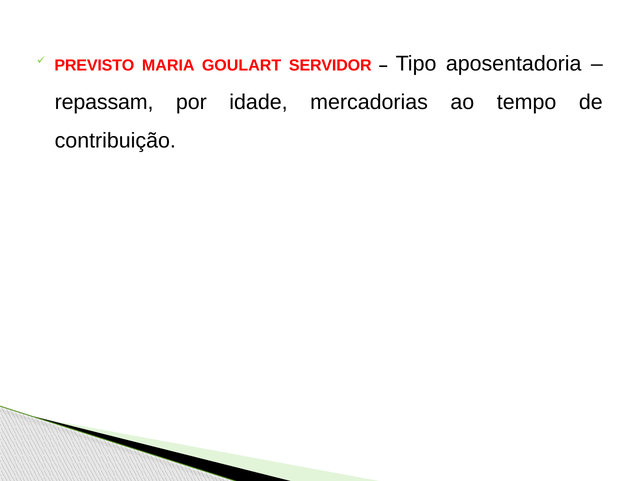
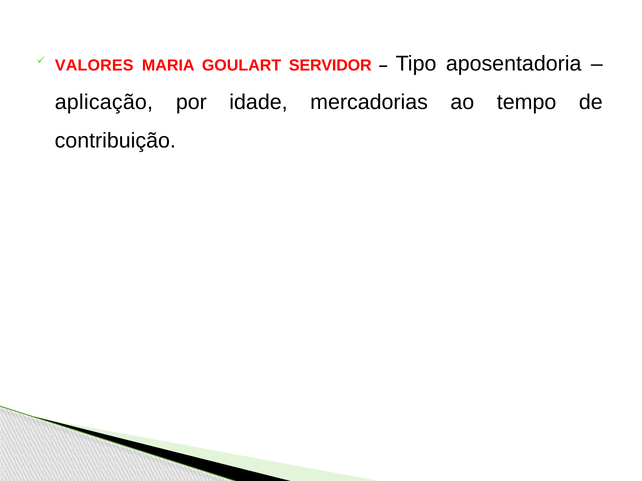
PREVISTO: PREVISTO -> VALORES (94, 66)
repassam: repassam -> aplicação (104, 102)
